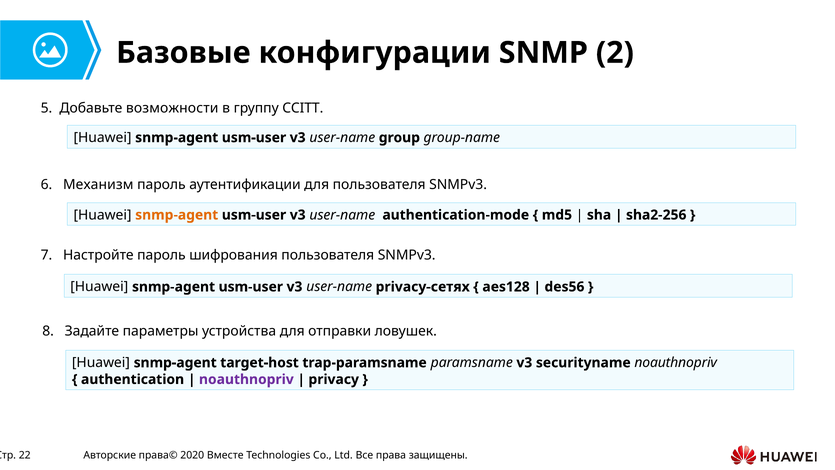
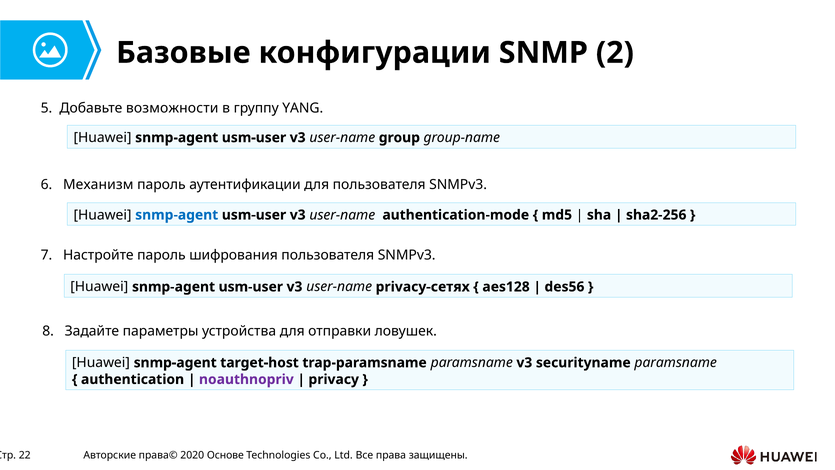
CCITT: CCITT -> YANG (303, 108)
snmp-agent colour: orange -> blue (177, 215)
securityname noauthnopriv: noauthnopriv -> paramsname (676, 362)
Вместе: Вместе -> Основе (225, 455)
